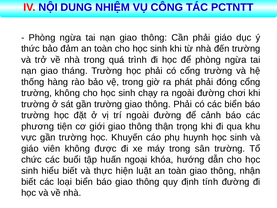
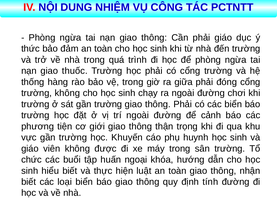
tháng: tháng -> thuốc (75, 71)
phát: phát -> giữa (184, 82)
